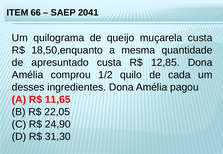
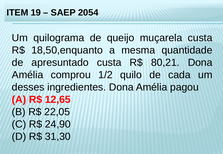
66: 66 -> 19 (36, 13)
2041: 2041 -> 2054 (88, 13)
12,85: 12,85 -> 80,21 (165, 63)
11,65: 11,65 -> 12,65 (58, 100)
